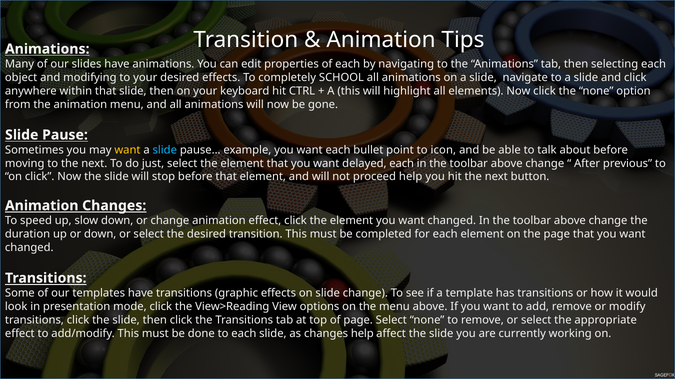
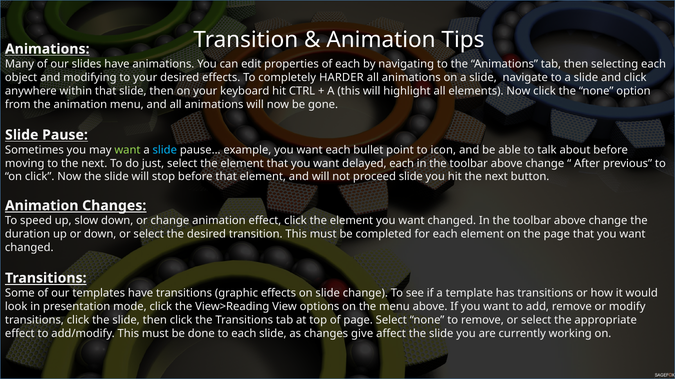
SCHOOL: SCHOOL -> HARDER (341, 78)
want colour: yellow -> light green (127, 150)
proceed help: help -> slide (411, 177)
changes help: help -> give (362, 334)
